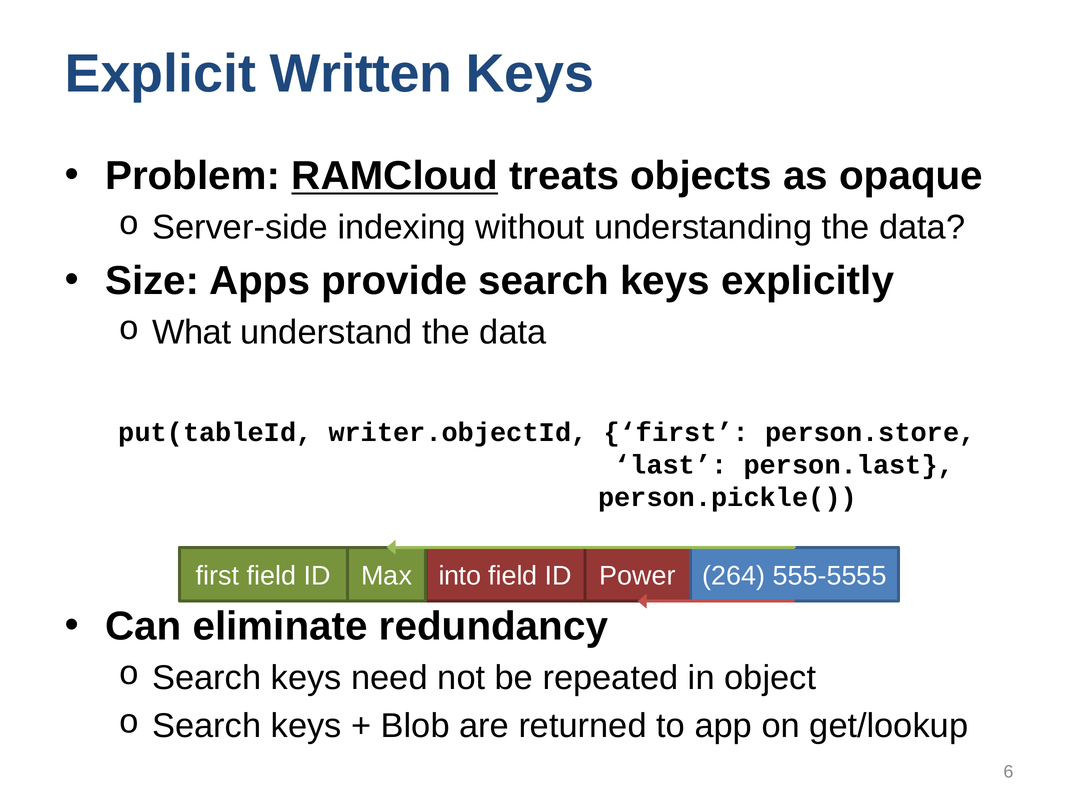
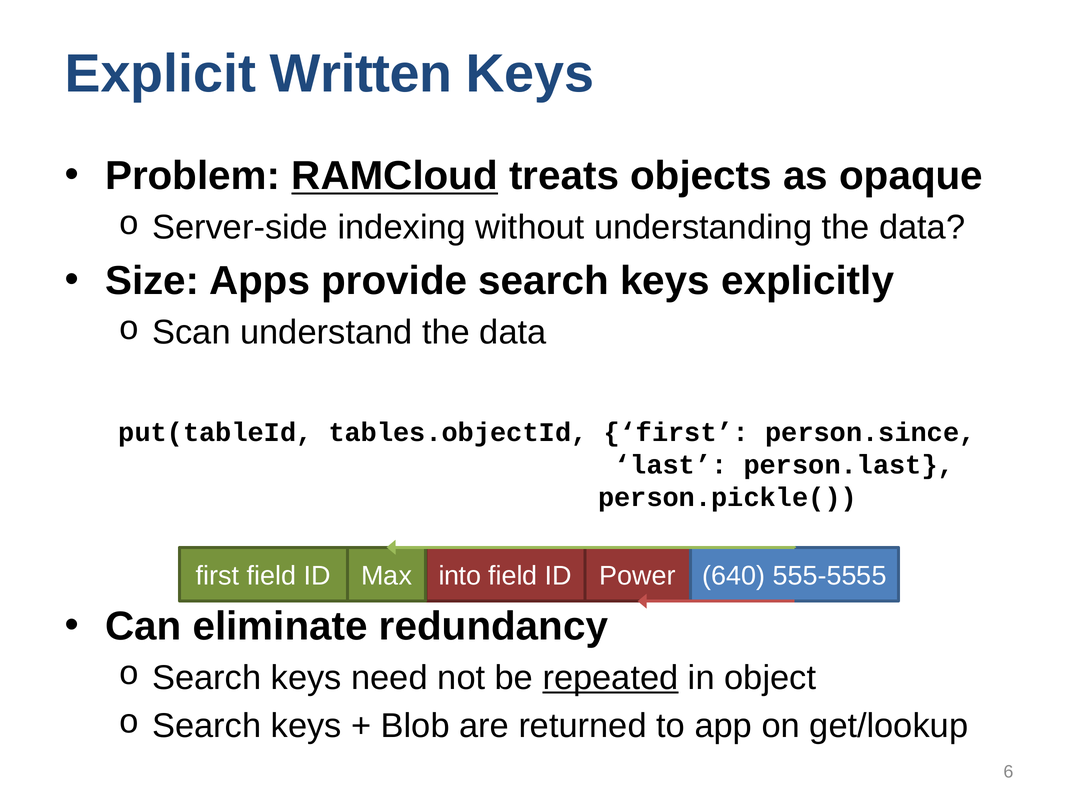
What: What -> Scan (191, 332)
writer.objectId: writer.objectId -> tables.objectId (458, 433)
person.store: person.store -> person.since (870, 433)
264: 264 -> 640 (734, 576)
repeated underline: none -> present (610, 678)
